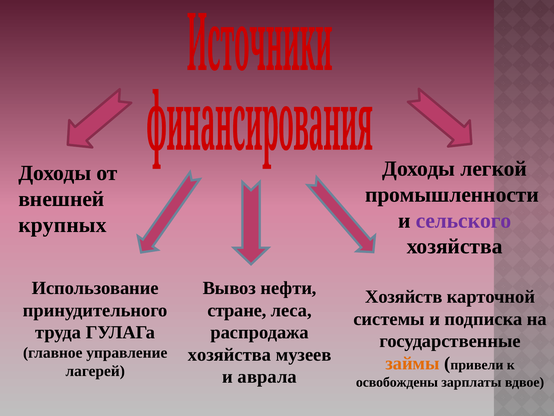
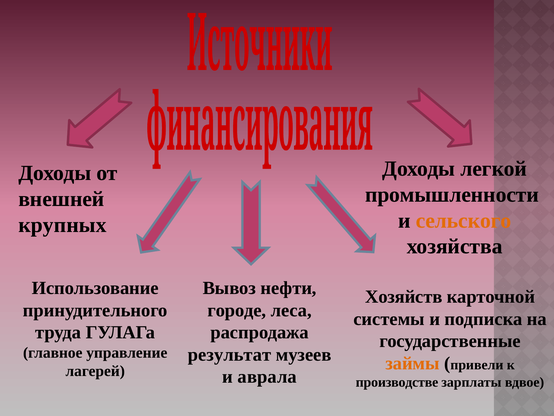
сельского colour: purple -> orange (464, 220)
стране: стране -> городе (237, 310)
хозяйства: хозяйства -> результат (230, 354)
освобождены: освобождены -> производстве (397, 382)
